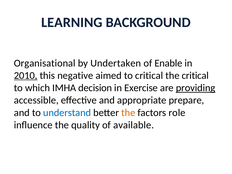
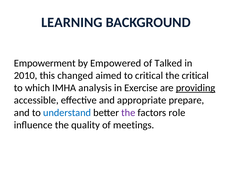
Organisational: Organisational -> Empowerment (45, 63)
Undertaken: Undertaken -> Empowered (116, 63)
Enable: Enable -> Talked (168, 63)
2010 underline: present -> none (26, 75)
negative: negative -> changed (75, 75)
decision: decision -> analysis (95, 88)
the colour: orange -> purple (128, 113)
available: available -> meetings (134, 125)
